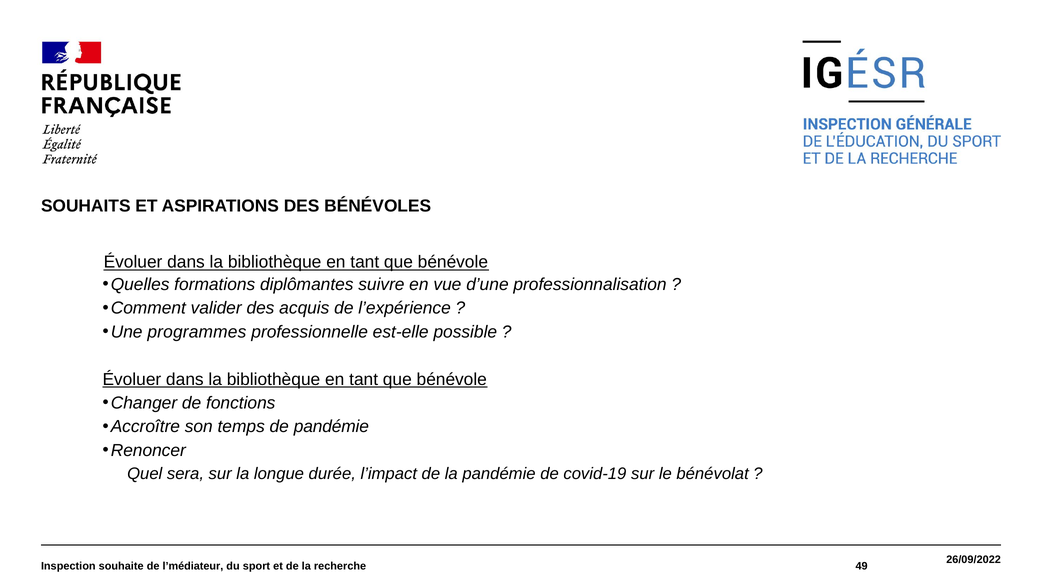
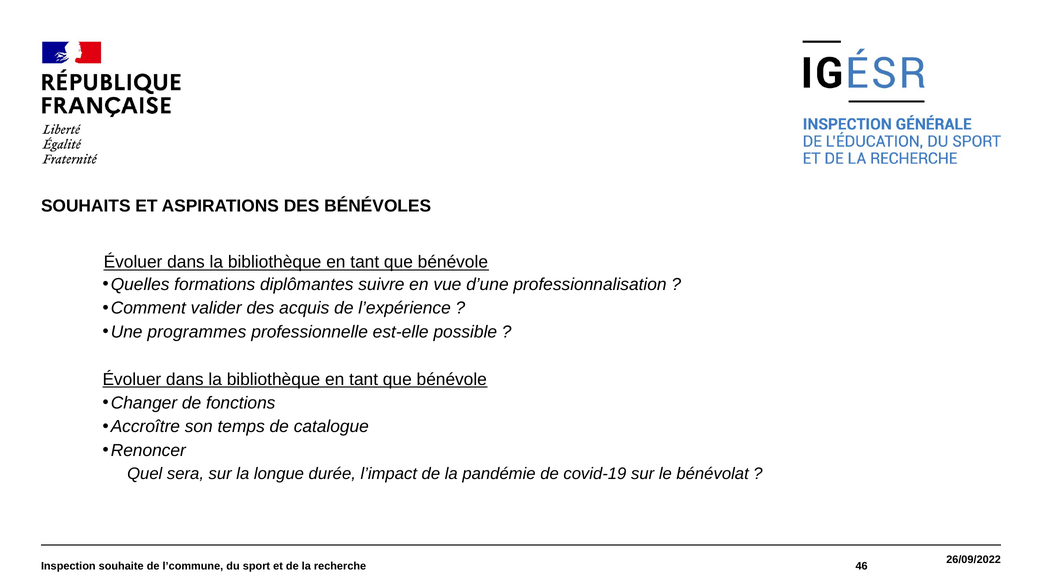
de pandémie: pandémie -> catalogue (331, 427)
l’médiateur: l’médiateur -> l’commune (193, 566)
49: 49 -> 46 (862, 566)
